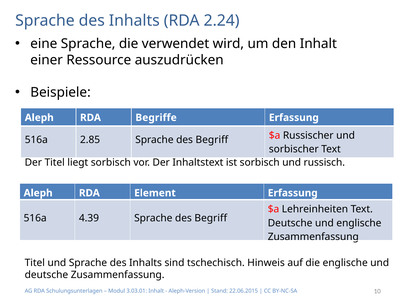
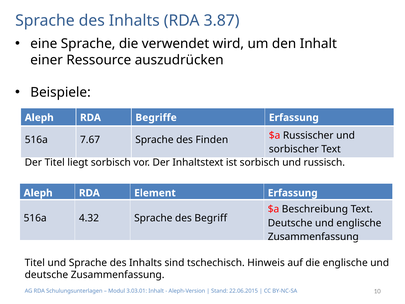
2.24: 2.24 -> 3.87 (222, 20)
2.85: 2.85 -> 7.67 (90, 140)
Begriff: Begriff -> Finden (212, 140)
Lehreinheiten: Lehreinheiten -> Beschreibung (315, 209)
4.39: 4.39 -> 4.32 (89, 218)
